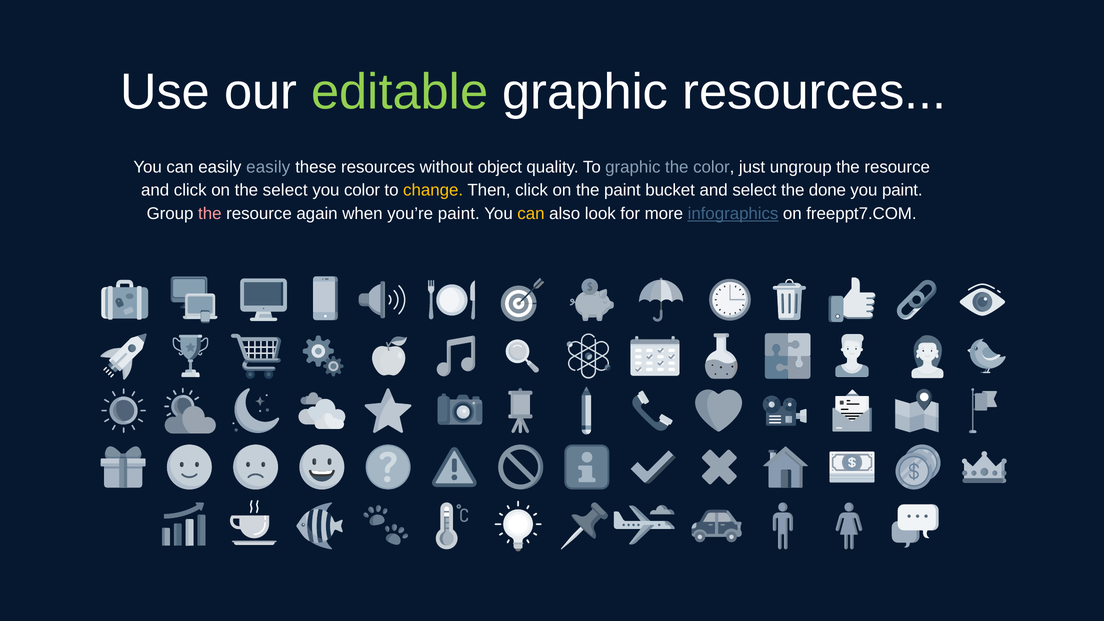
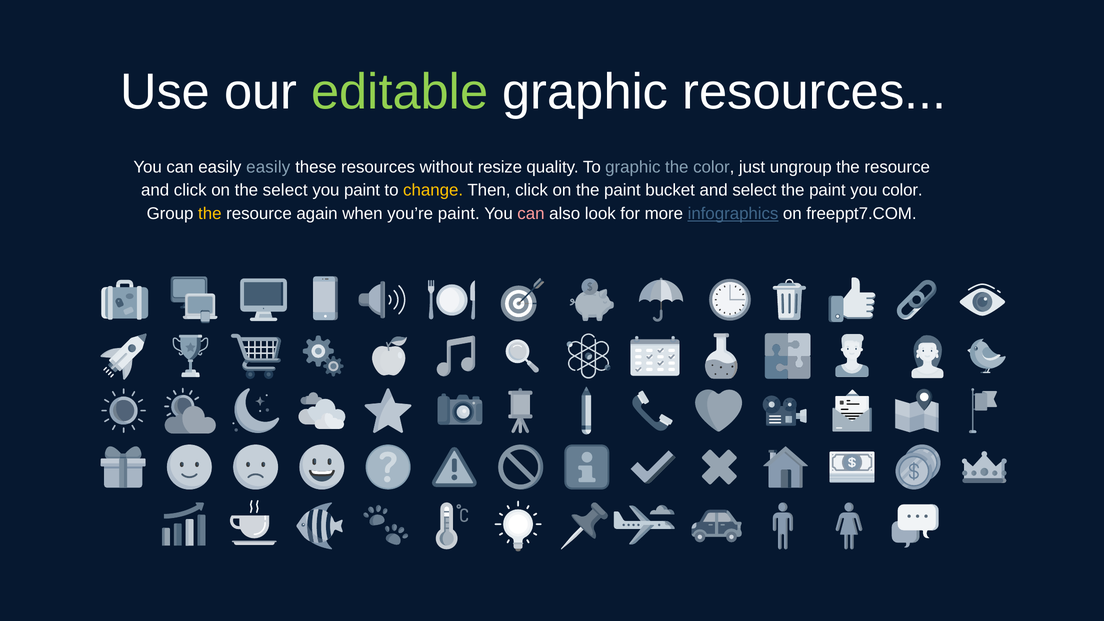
object: object -> resize (500, 167)
you color: color -> paint (362, 190)
select the done: done -> paint (827, 190)
you paint: paint -> color (902, 190)
the colour: pink -> yellow (210, 214)
can colour: yellow -> pink (531, 214)
